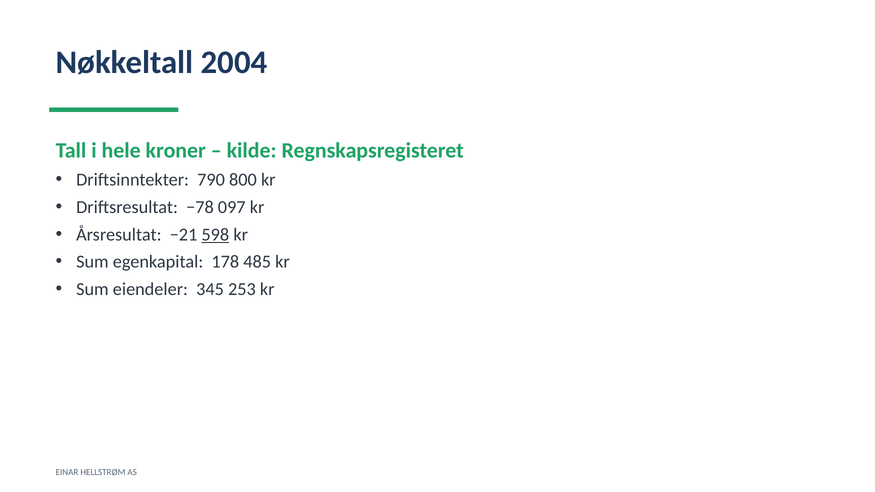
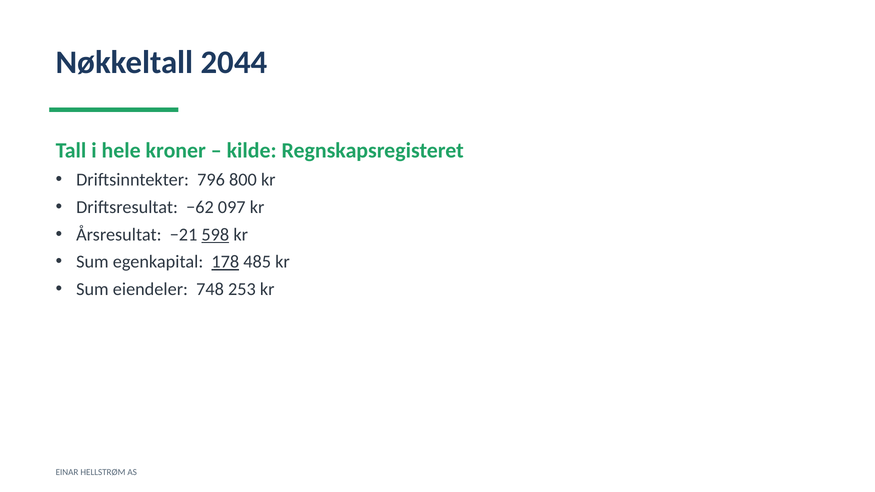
2004: 2004 -> 2044 (234, 62)
790: 790 -> 796 (211, 180)
−78: −78 -> −62 (200, 207)
178 underline: none -> present (225, 262)
345: 345 -> 748 (210, 289)
